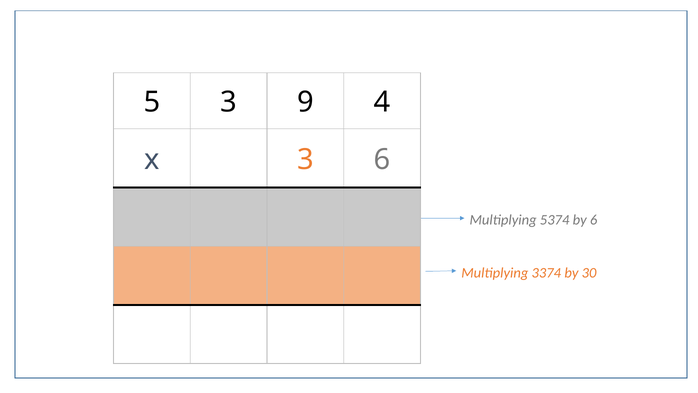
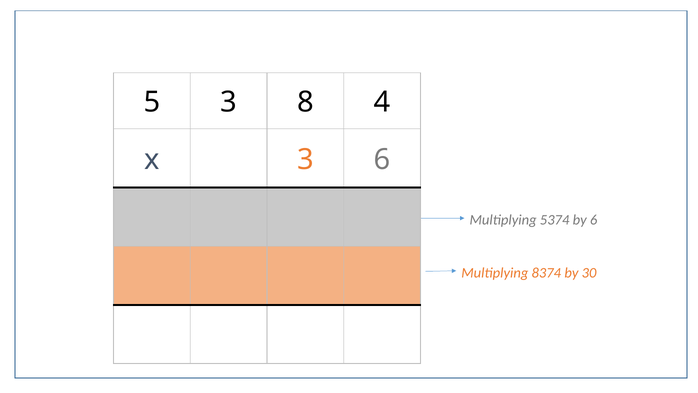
9: 9 -> 8 (305, 102)
3374: 3374 -> 8374 (546, 273)
